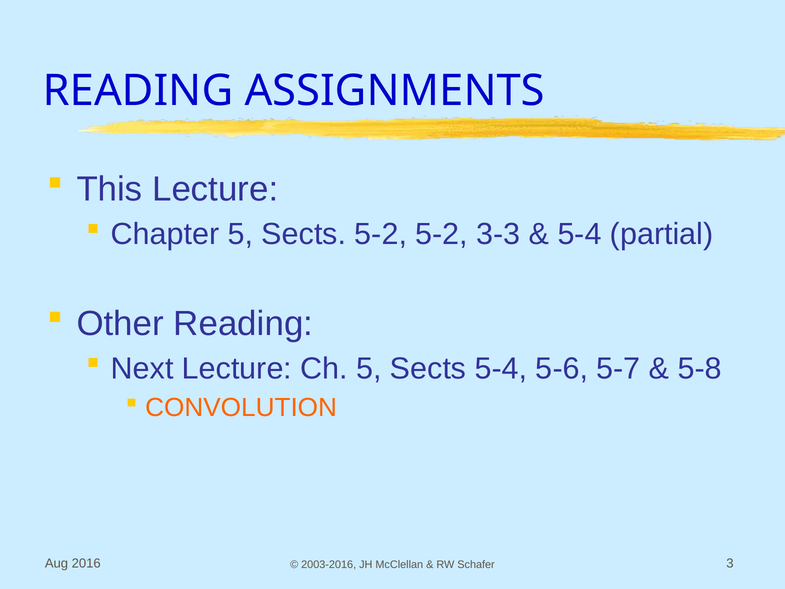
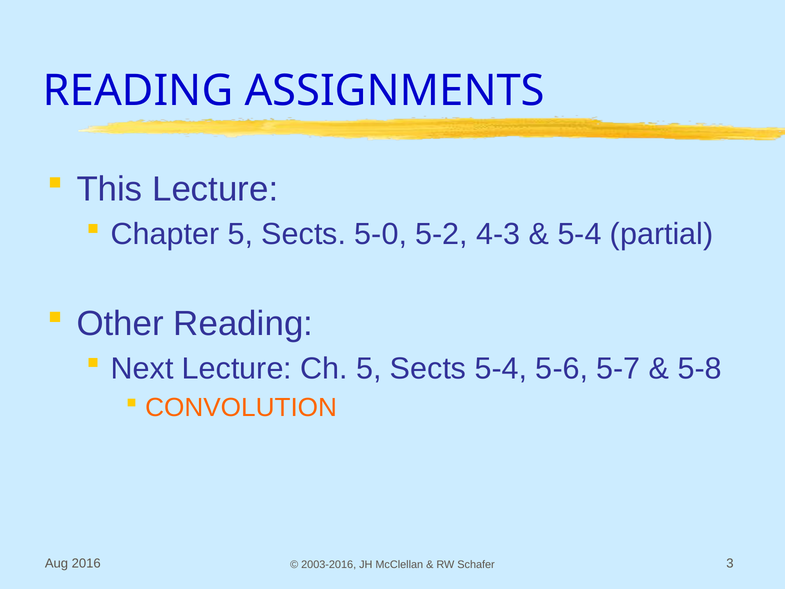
Sects 5-2: 5-2 -> 5-0 (381, 234)
3-3: 3-3 -> 4-3 (498, 234)
